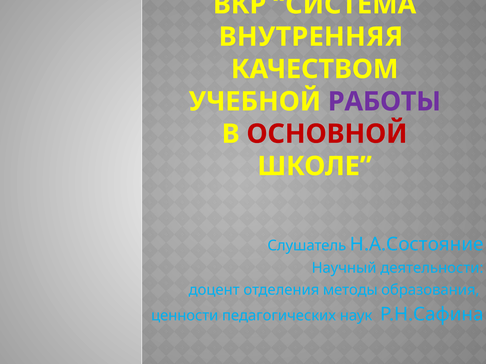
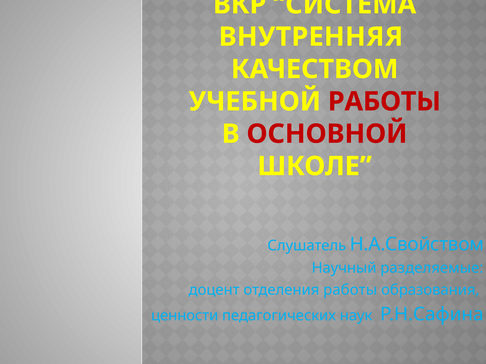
РАБОТЫ colour: purple -> red (384, 102)
Н.А.Состояние: Н.А.Состояние -> Н.А.Свойством (417, 244)
деятельности: деятельности -> разделяемые (432, 268)
отделения методы: методы -> работы (350, 290)
